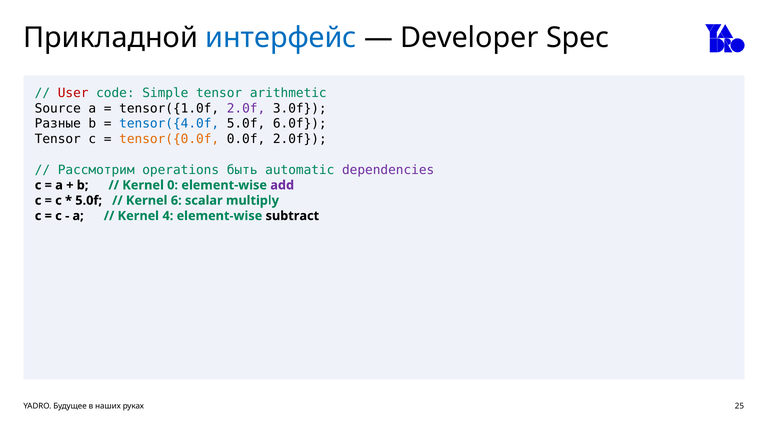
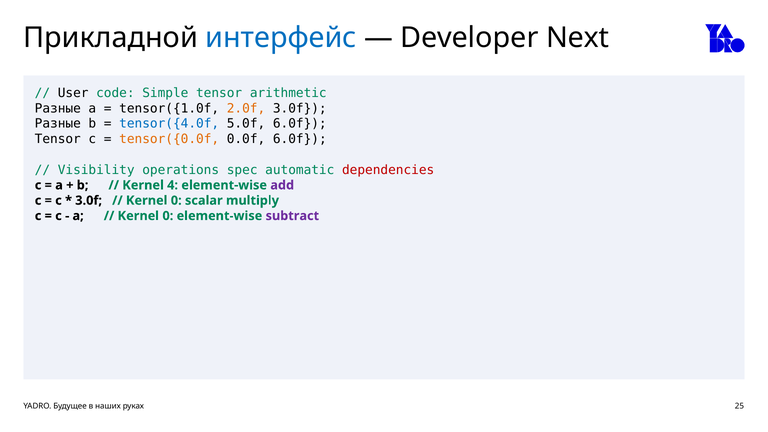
Spec: Spec -> Next (578, 38)
User colour: red -> black (73, 93)
Source: Source -> Разные (58, 108)
2.0f colour: purple -> orange (246, 108)
0.0f 2.0f: 2.0f -> 6.0f (300, 139)
Рассмотрим: Рассмотрим -> Visibility (96, 170)
быть: быть -> spec (242, 170)
dependencies colour: purple -> red (388, 170)
0: 0 -> 4 (173, 185)
5.0f: 5.0f -> 3.0f (89, 201)
6: 6 -> 0 (176, 201)
4: 4 -> 0 (168, 216)
subtract colour: black -> purple (292, 216)
